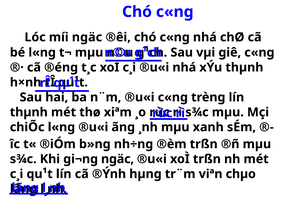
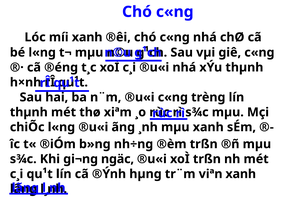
míi ngäc: ngäc -> xanh (87, 37)
viªn chµo: chµo -> xanh (241, 175)
